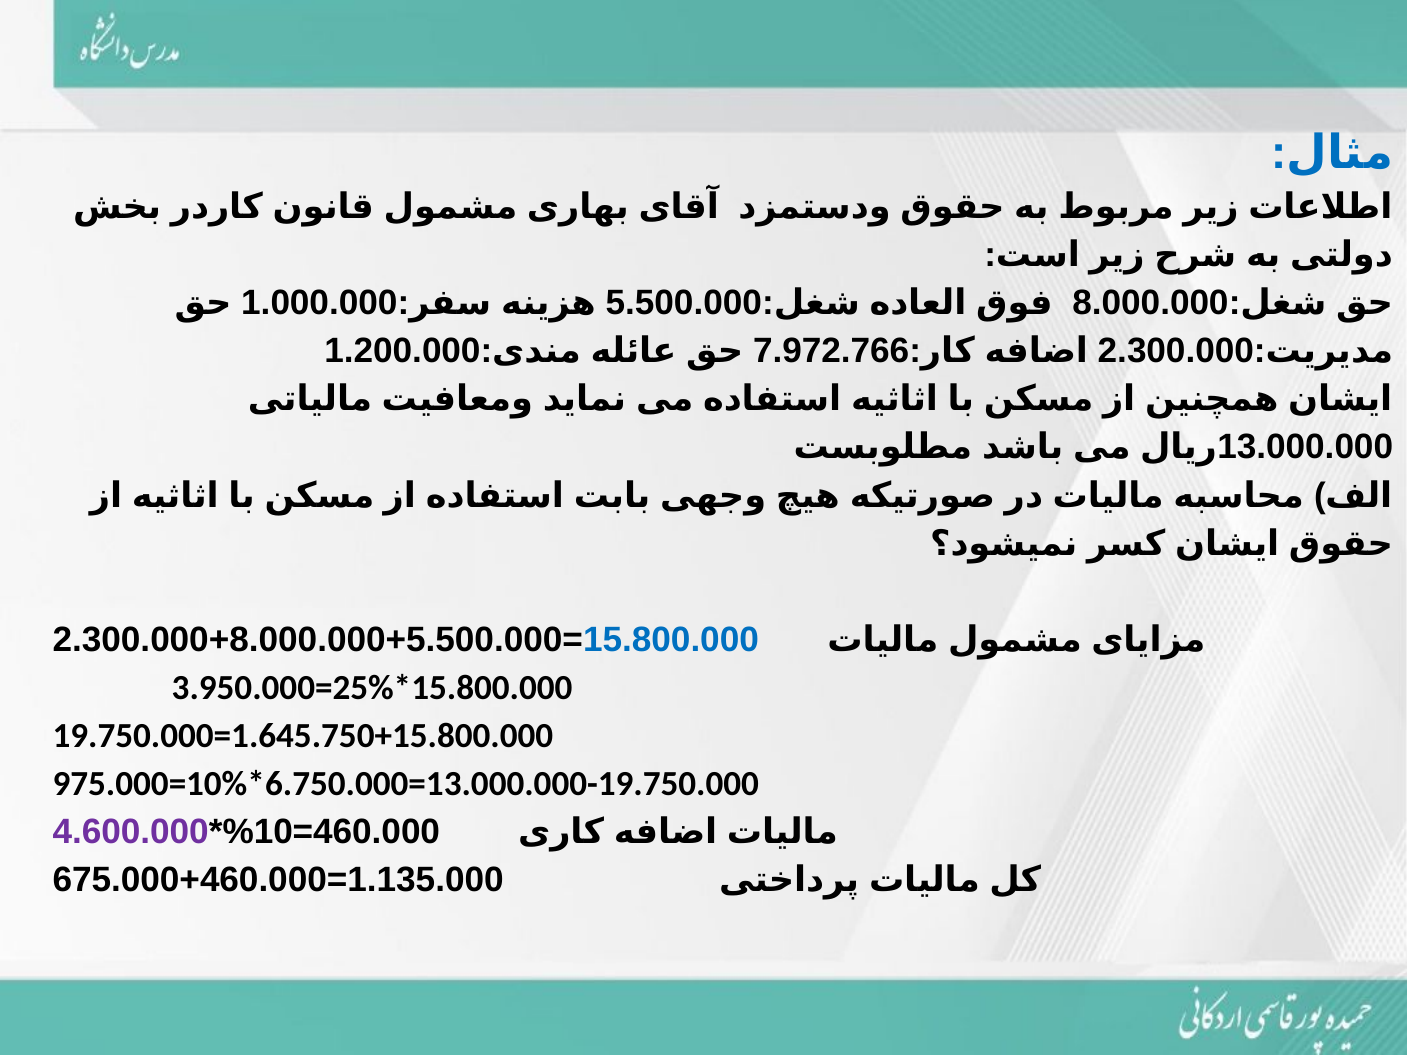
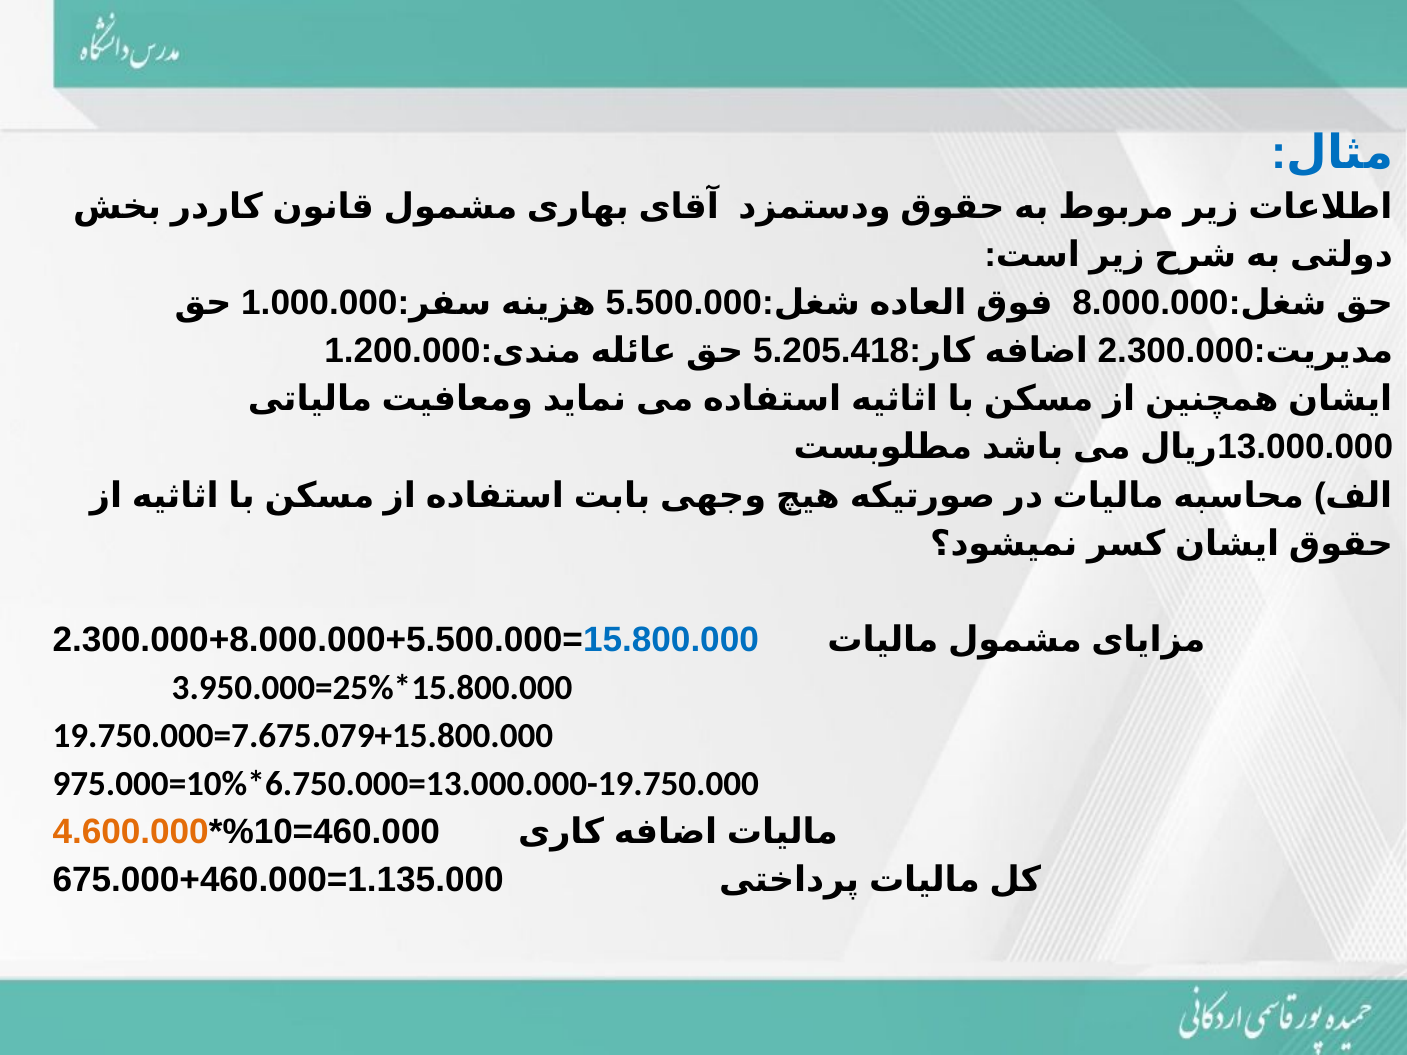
7.972.766: 7.972.766 -> 5.205.418 (831, 351)
19.750.000=1.645.750+15.800.000: 19.750.000=1.645.750+15.800.000 -> 19.750.000=7.675.079+15.800.000 (303, 736)
4.600.000 colour: purple -> orange (131, 832)
